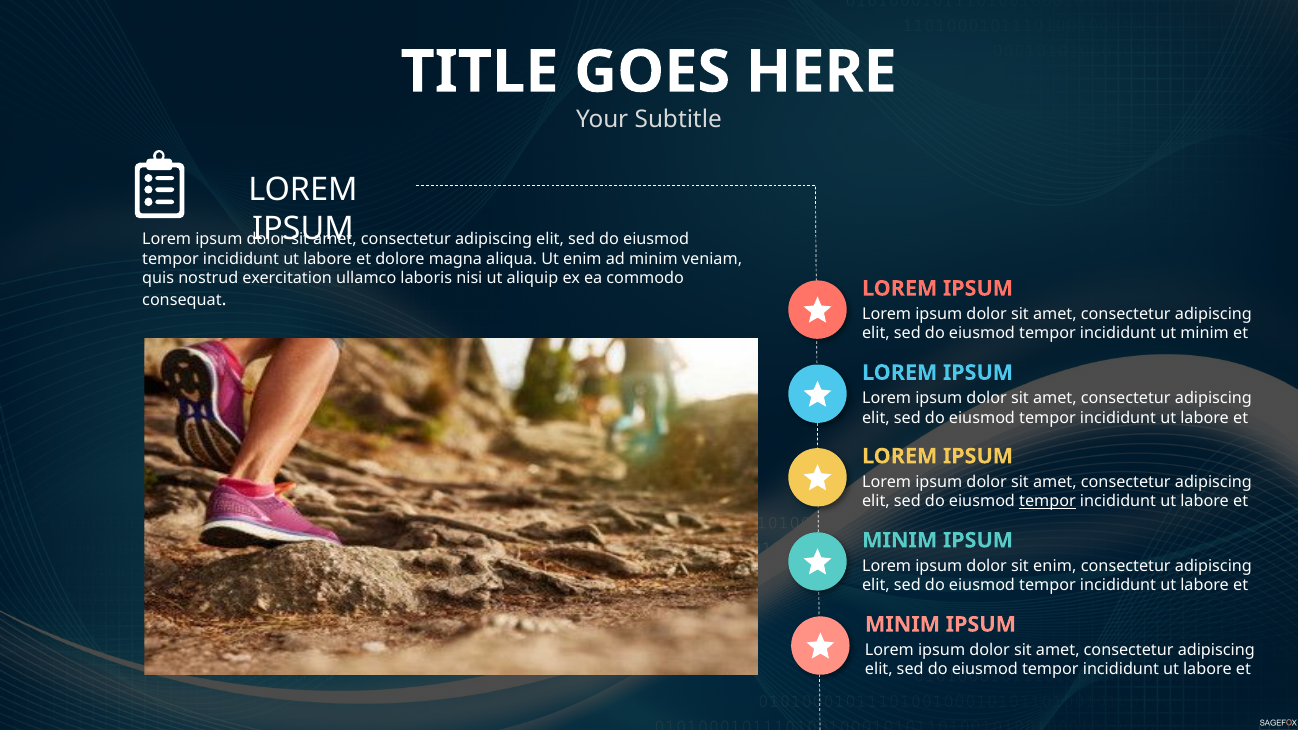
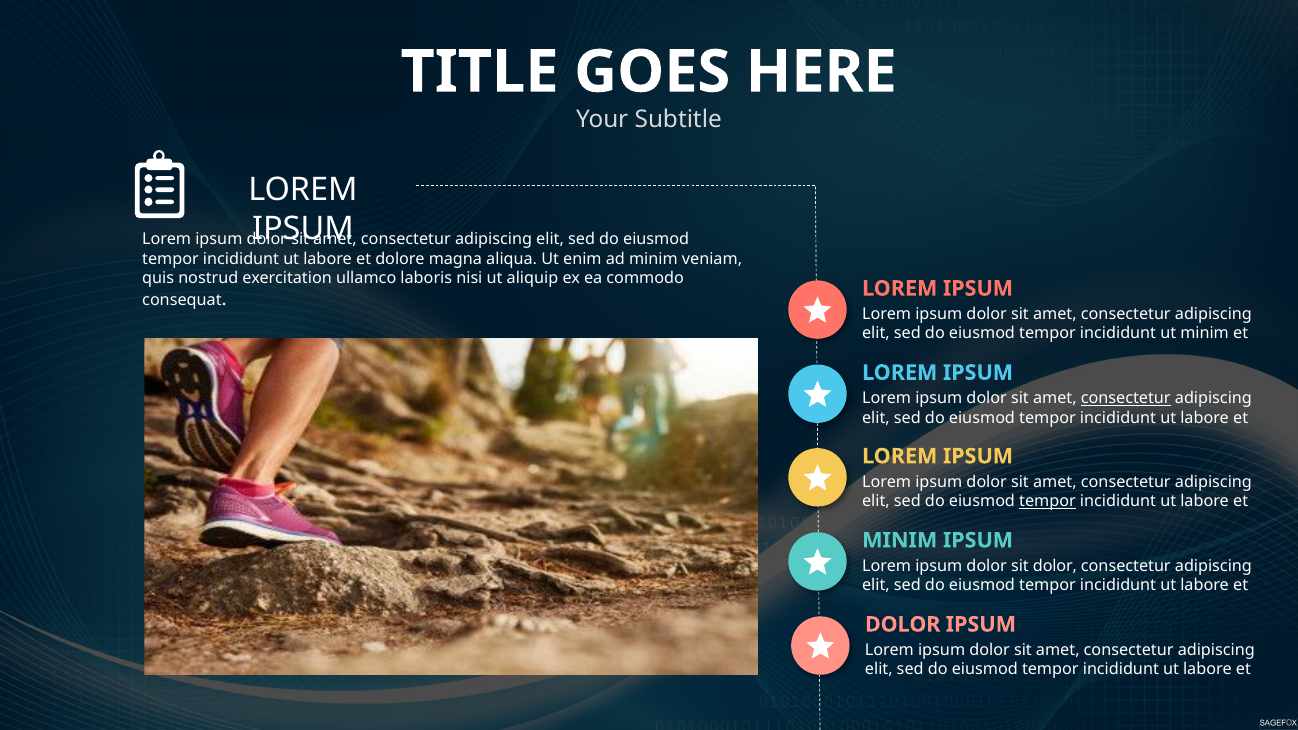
consectetur underline: none -> present (1126, 398)
sit enim: enim -> dolor (1055, 566)
MINIM: MINIM -> DOLOR (903, 625)
